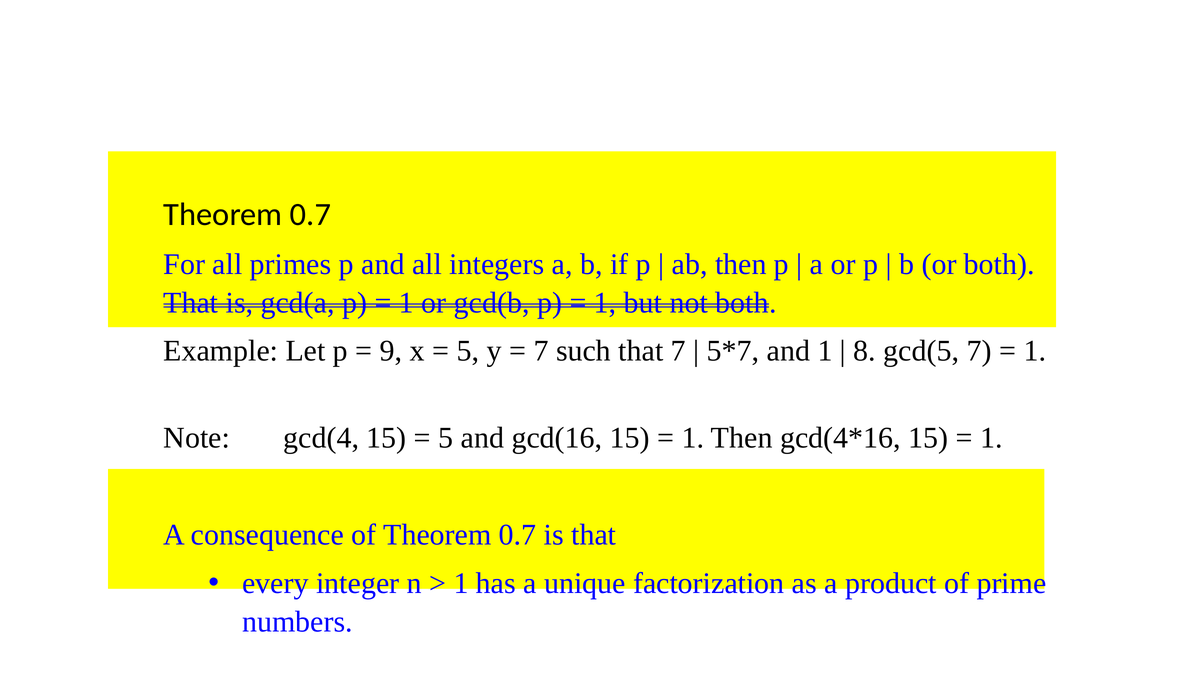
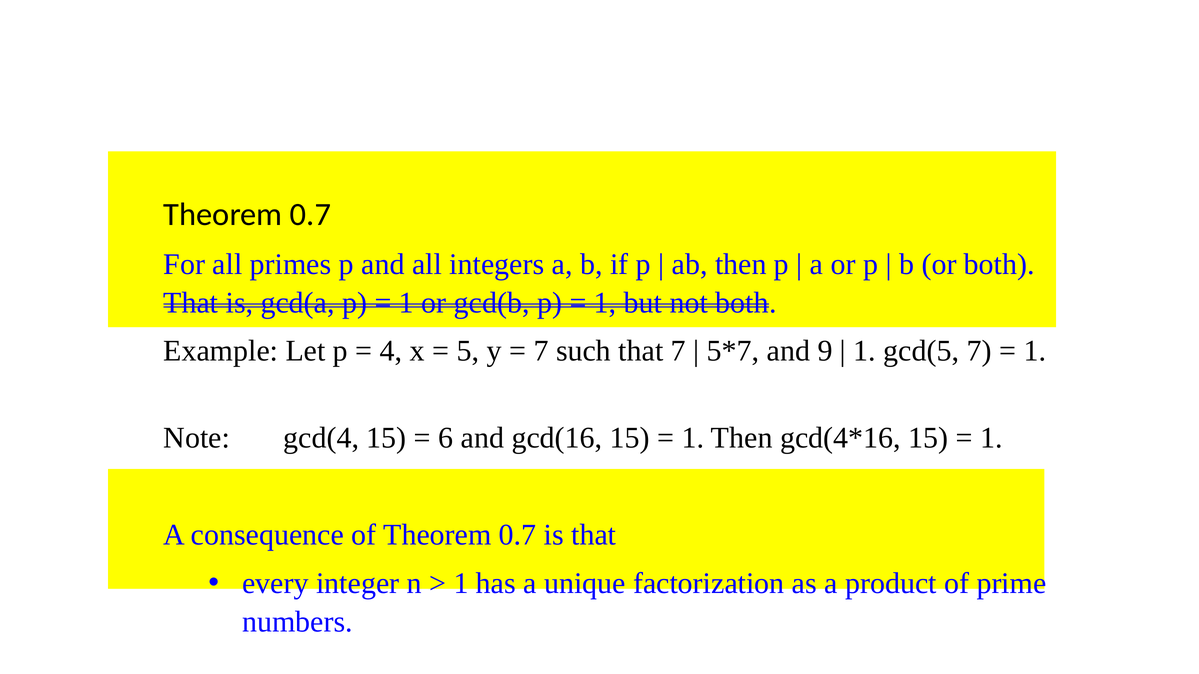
9: 9 -> 4 (391, 351)
and 1: 1 -> 9 (825, 351)
8: 8 -> 1 (865, 351)
5: 5 -> 6 (446, 438)
